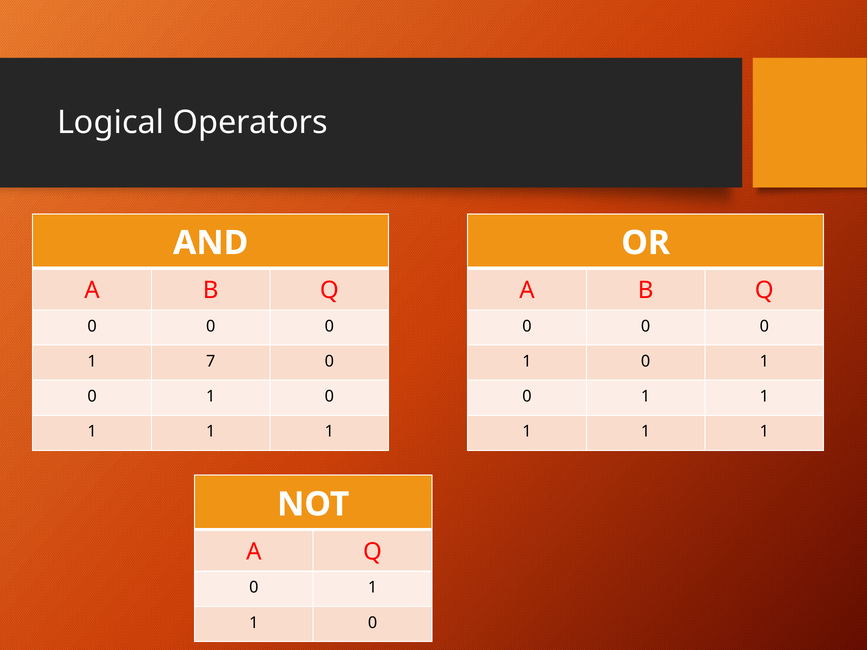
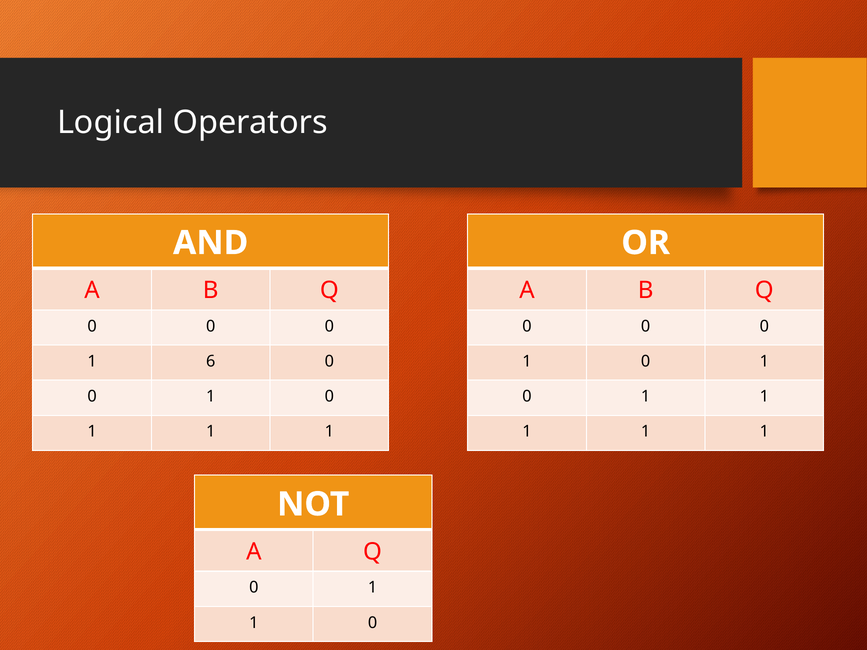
7: 7 -> 6 (211, 361)
